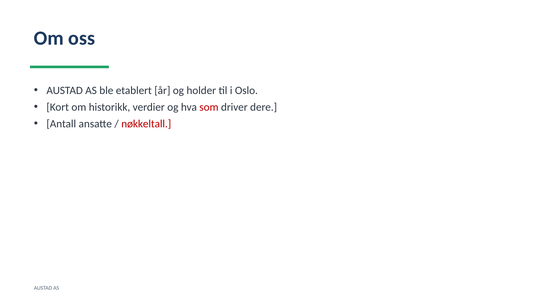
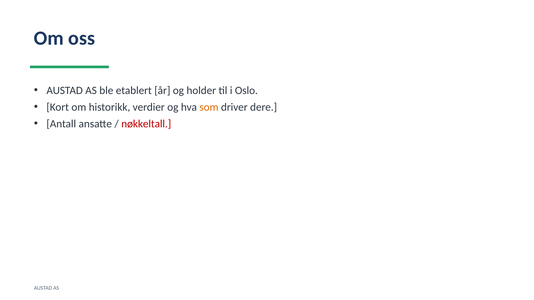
som colour: red -> orange (209, 107)
